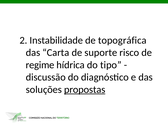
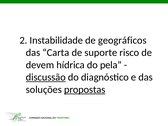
topográfica: topográfica -> geográficos (122, 40)
regime: regime -> devem (40, 65)
tipo: tipo -> pela (111, 65)
discussão underline: none -> present (46, 77)
